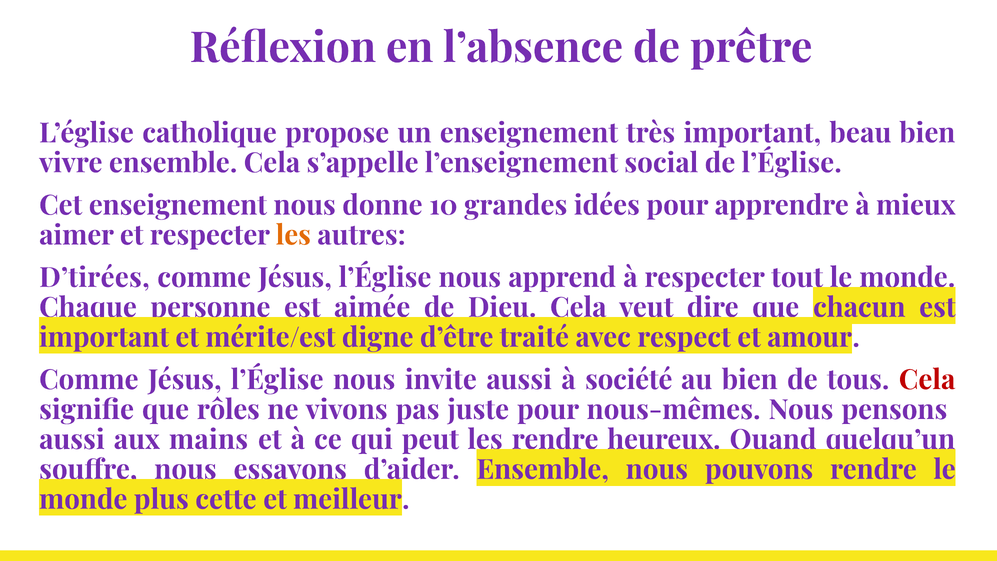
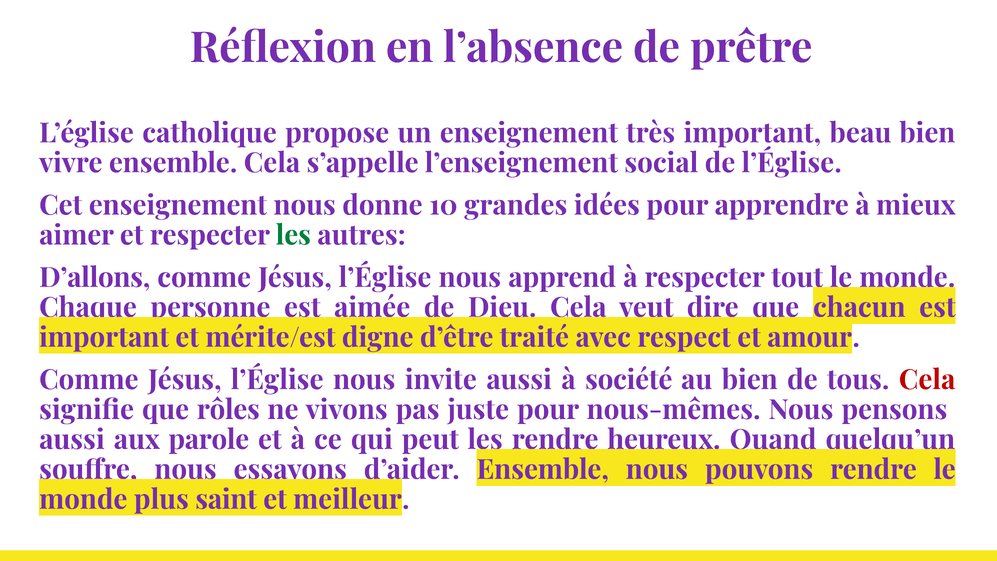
les colour: orange -> green (293, 235)
D’tirées: D’tirées -> D’allons (95, 278)
mains: mains -> parole (209, 440)
cette: cette -> saint (226, 499)
